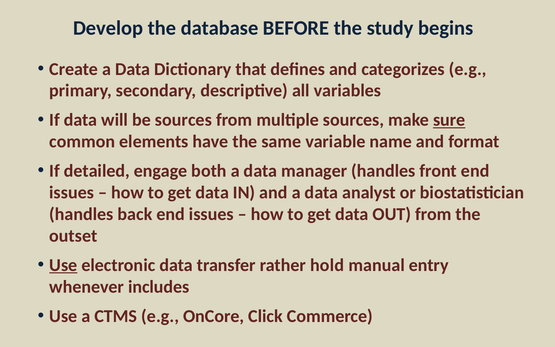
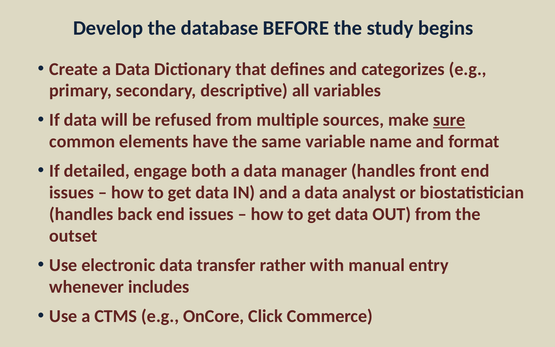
be sources: sources -> refused (183, 120)
Use underline: present -> none (63, 265)
hold: hold -> with (327, 265)
